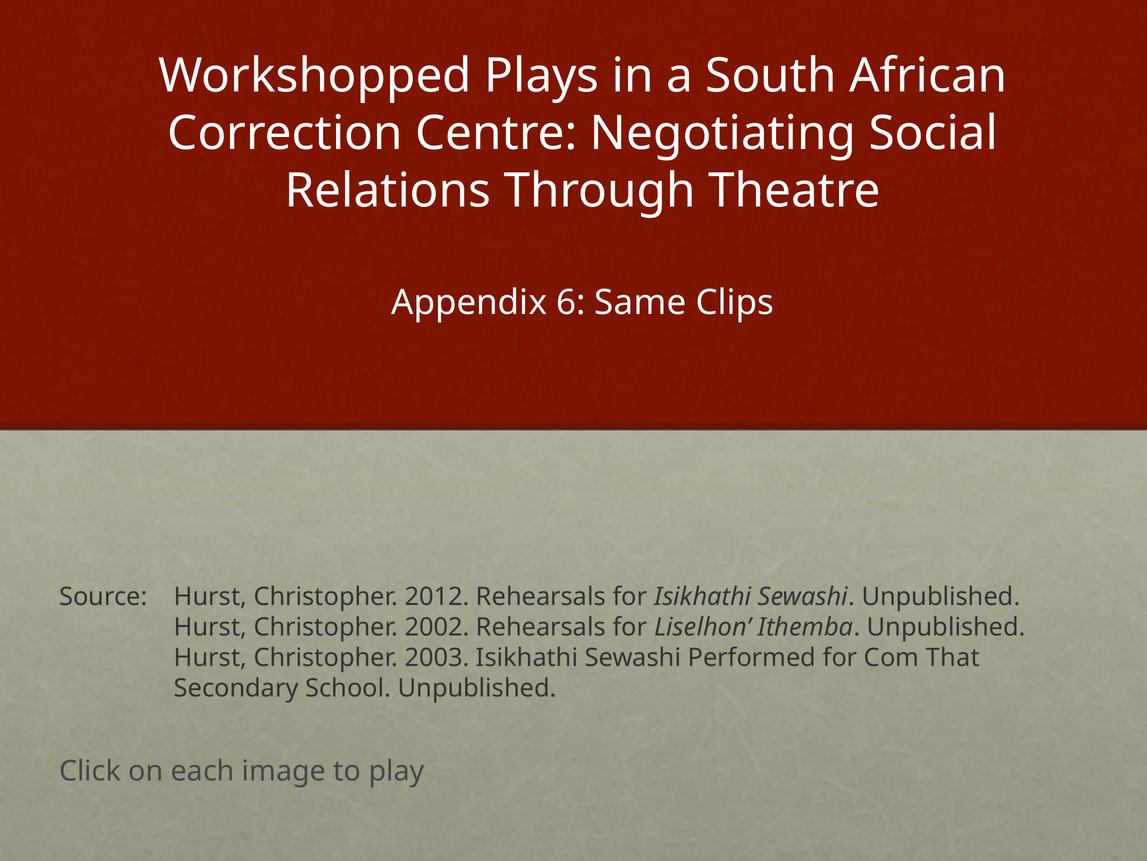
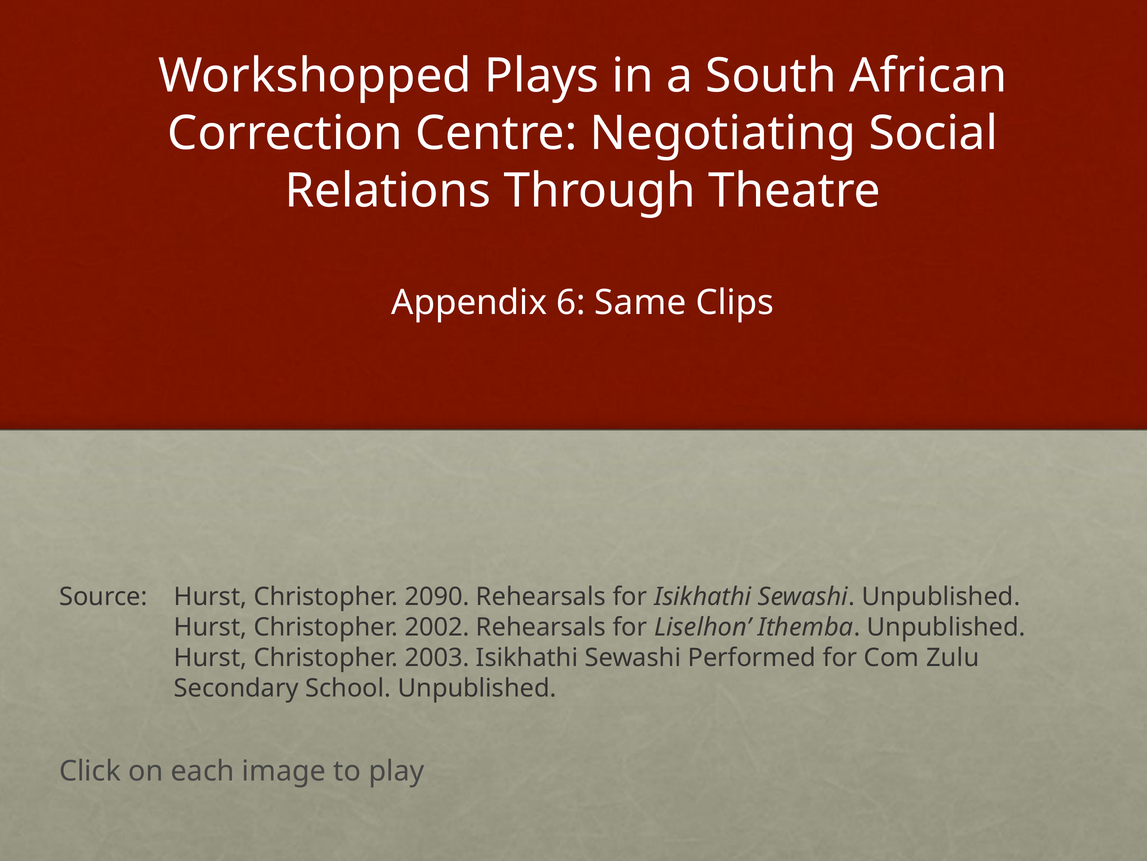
2012: 2012 -> 2090 (437, 596)
That: That -> Zulu (953, 657)
